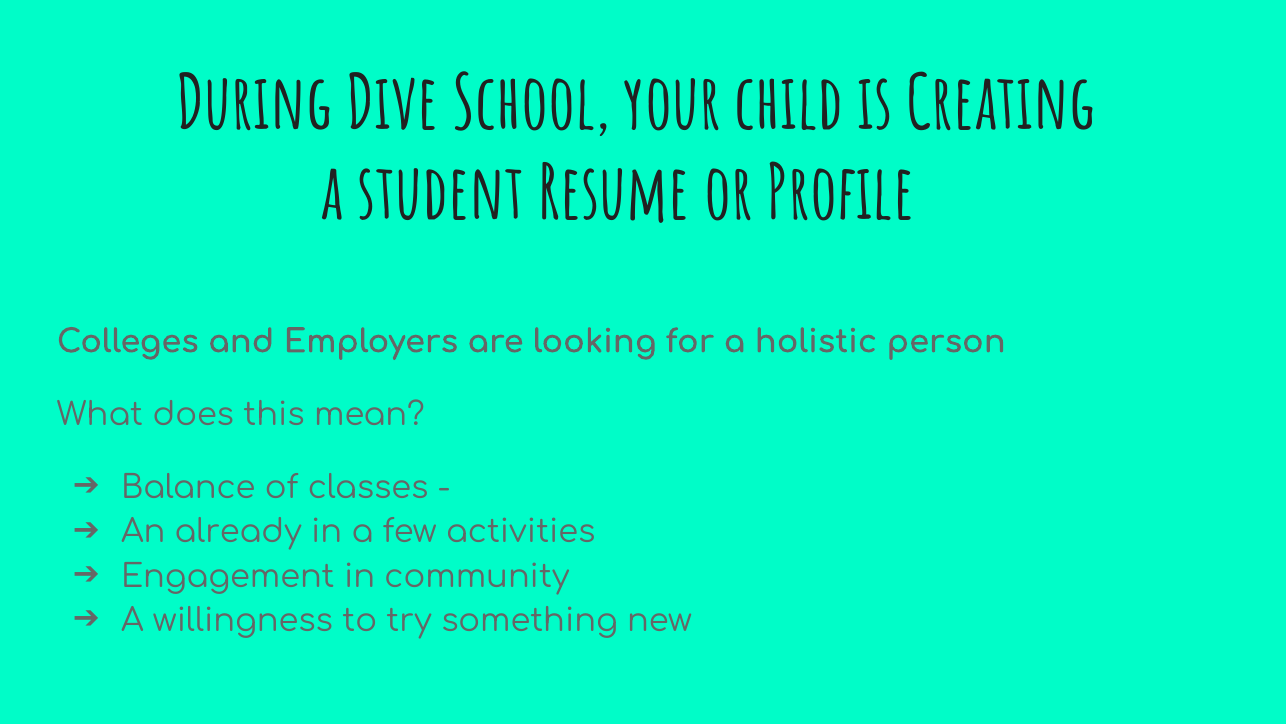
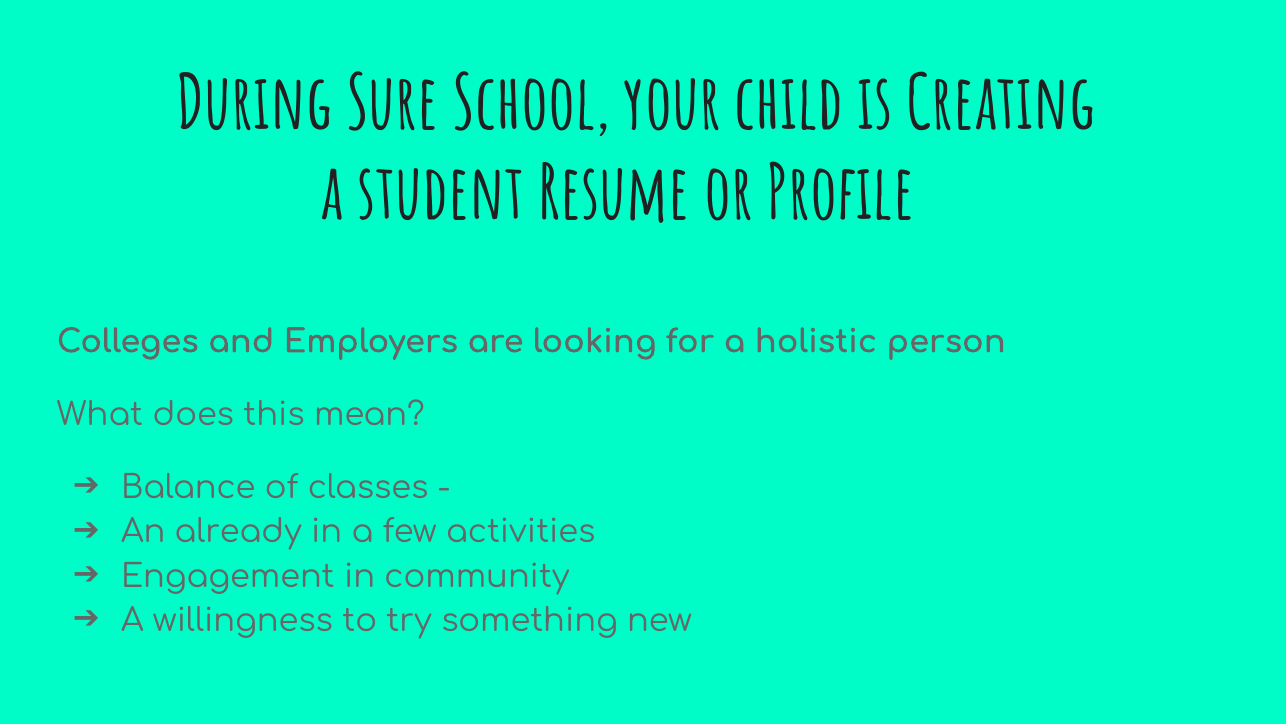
Dive: Dive -> Sure (393, 104)
